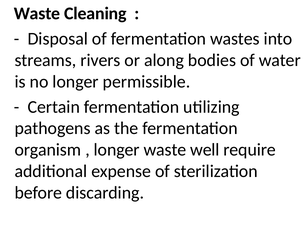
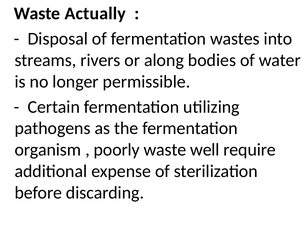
Cleaning: Cleaning -> Actually (95, 13)
longer: longer -> poorly (117, 149)
